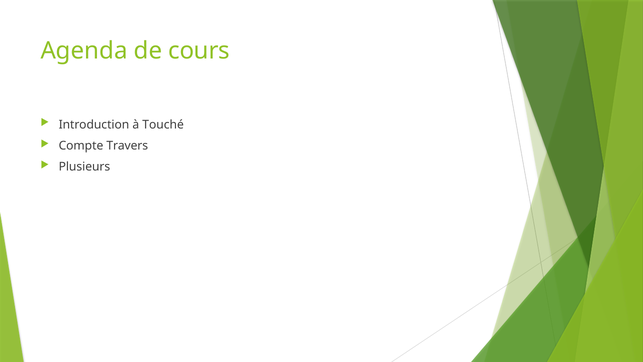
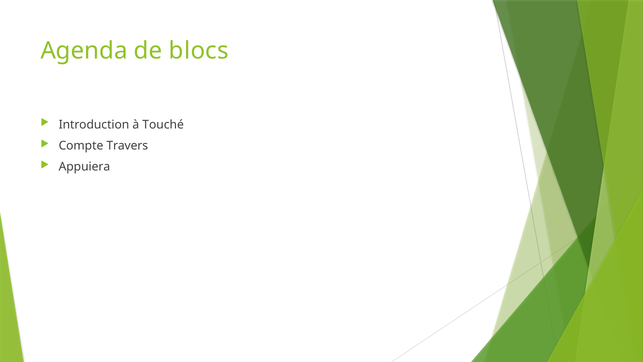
cours: cours -> blocs (199, 51)
Plusieurs: Plusieurs -> Appuiera (84, 167)
